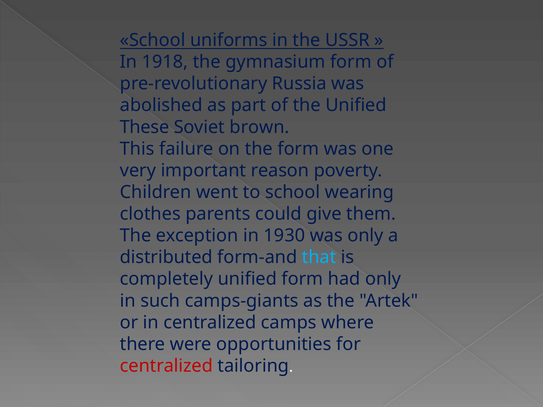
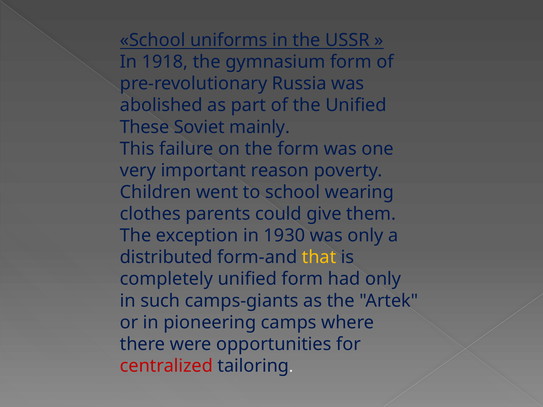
brown: brown -> mainly (260, 127)
that colour: light blue -> yellow (319, 257)
in centralized: centralized -> pioneering (210, 323)
